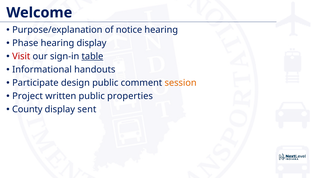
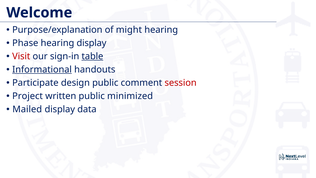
notice: notice -> might (129, 30)
Informational underline: none -> present (42, 69)
session colour: orange -> red (181, 83)
properties: properties -> minimized (130, 96)
County: County -> Mailed (27, 109)
sent: sent -> data (87, 109)
